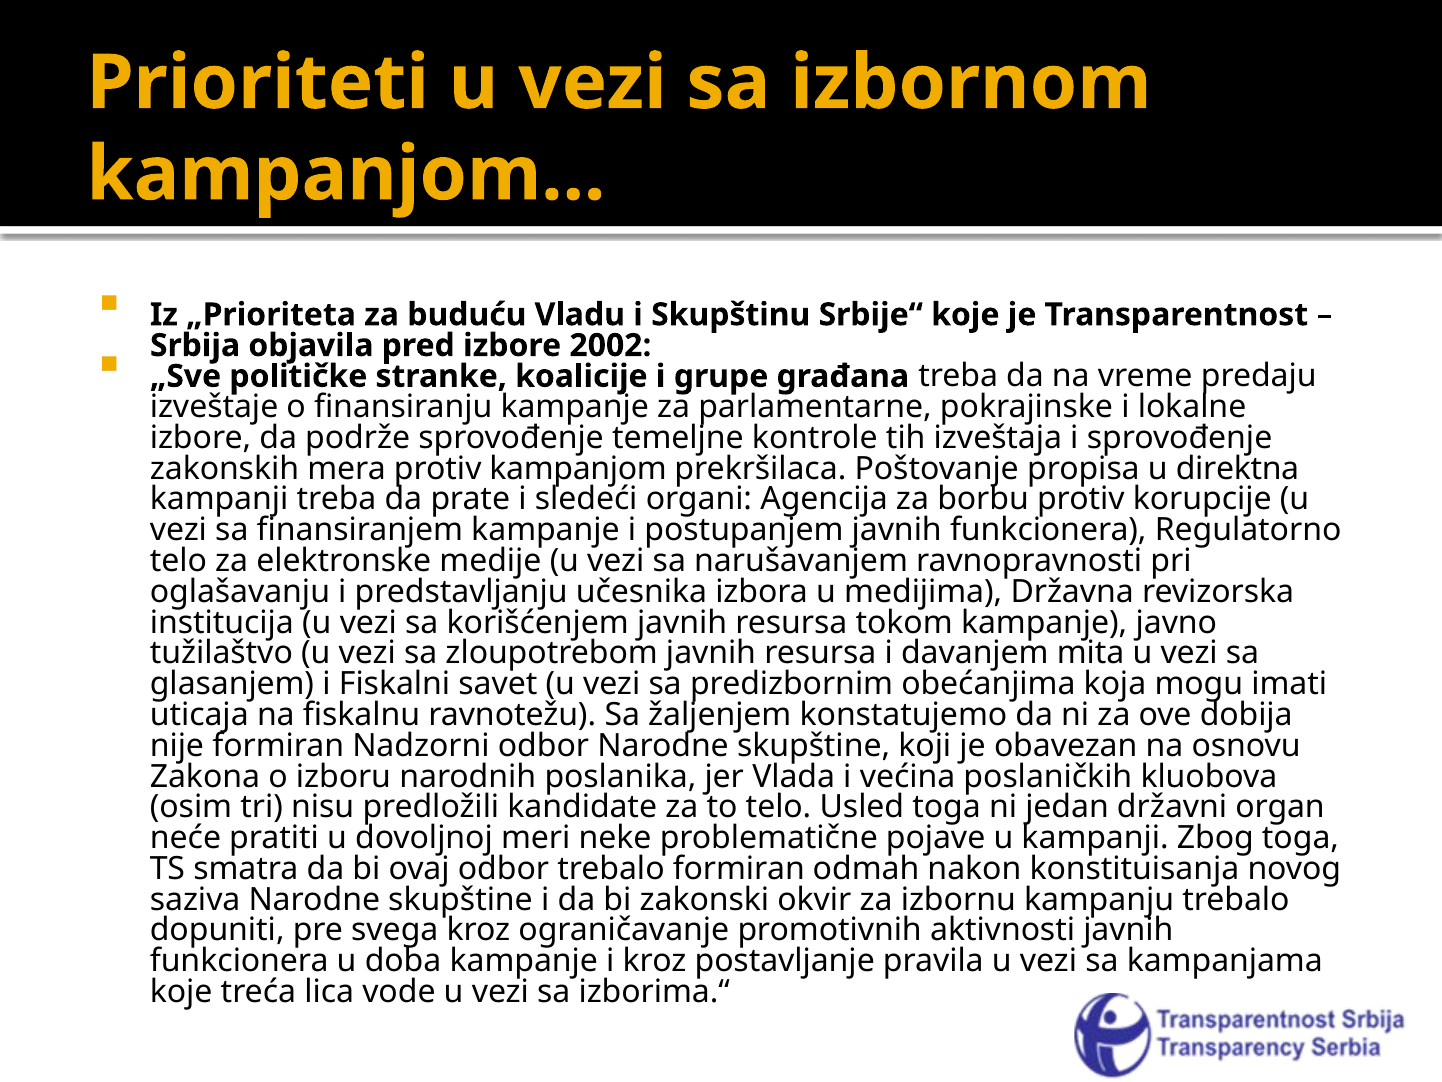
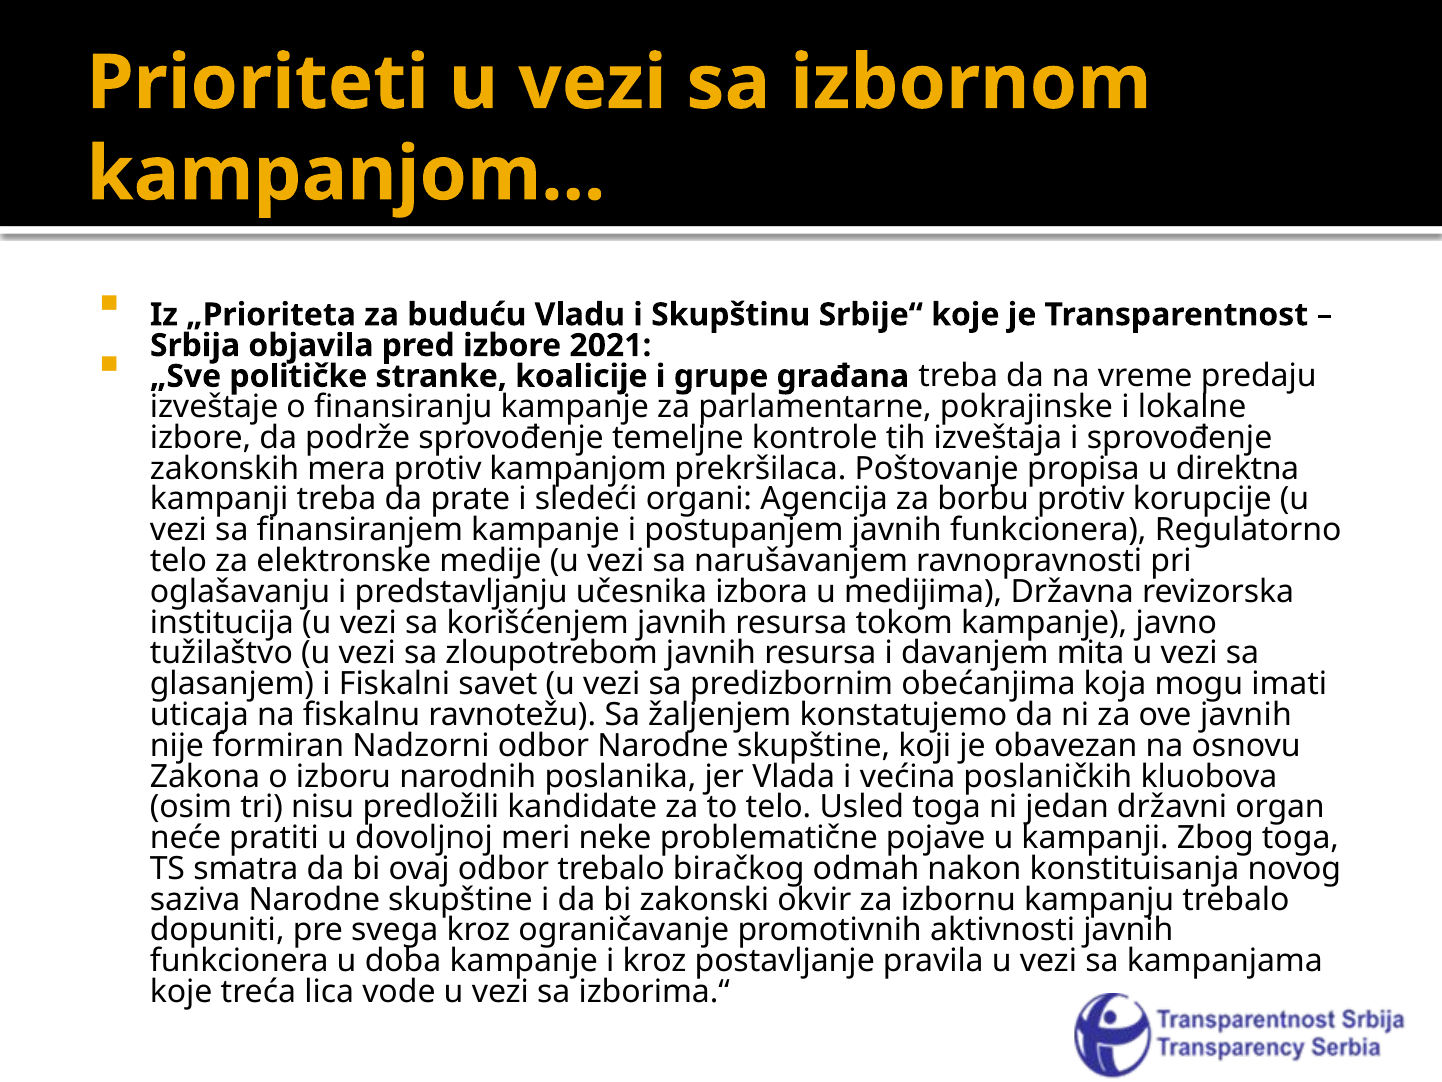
2002: 2002 -> 2021 (610, 345)
ove dobija: dobija -> javnih (1246, 715)
trebalo formiran: formiran -> biračkog (739, 868)
